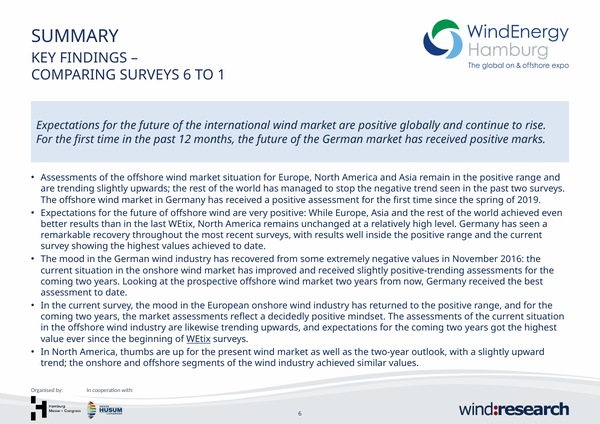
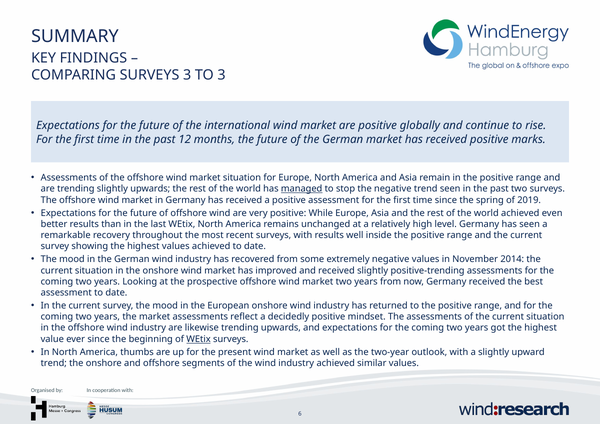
SURVEYS 6: 6 -> 3 (187, 75)
TO 1: 1 -> 3 (222, 75)
managed underline: none -> present (302, 189)
2016: 2016 -> 2014 (512, 260)
